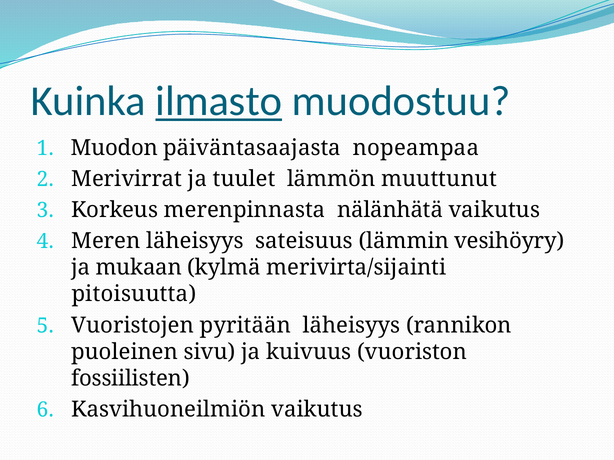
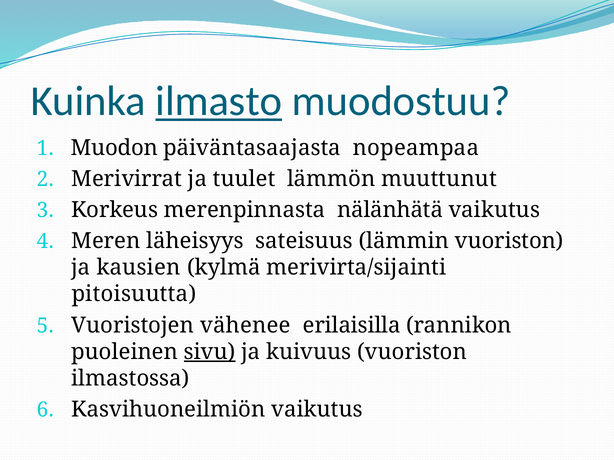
lämmin vesihöyry: vesihöyry -> vuoriston (509, 241)
mukaan: mukaan -> kausien (139, 268)
pyritään: pyritään -> vähenee (245, 326)
läheisyys: läheisyys -> erilaisilla (352, 326)
sivu underline: none -> present (210, 352)
fossiilisten: fossiilisten -> ilmastossa (130, 379)
